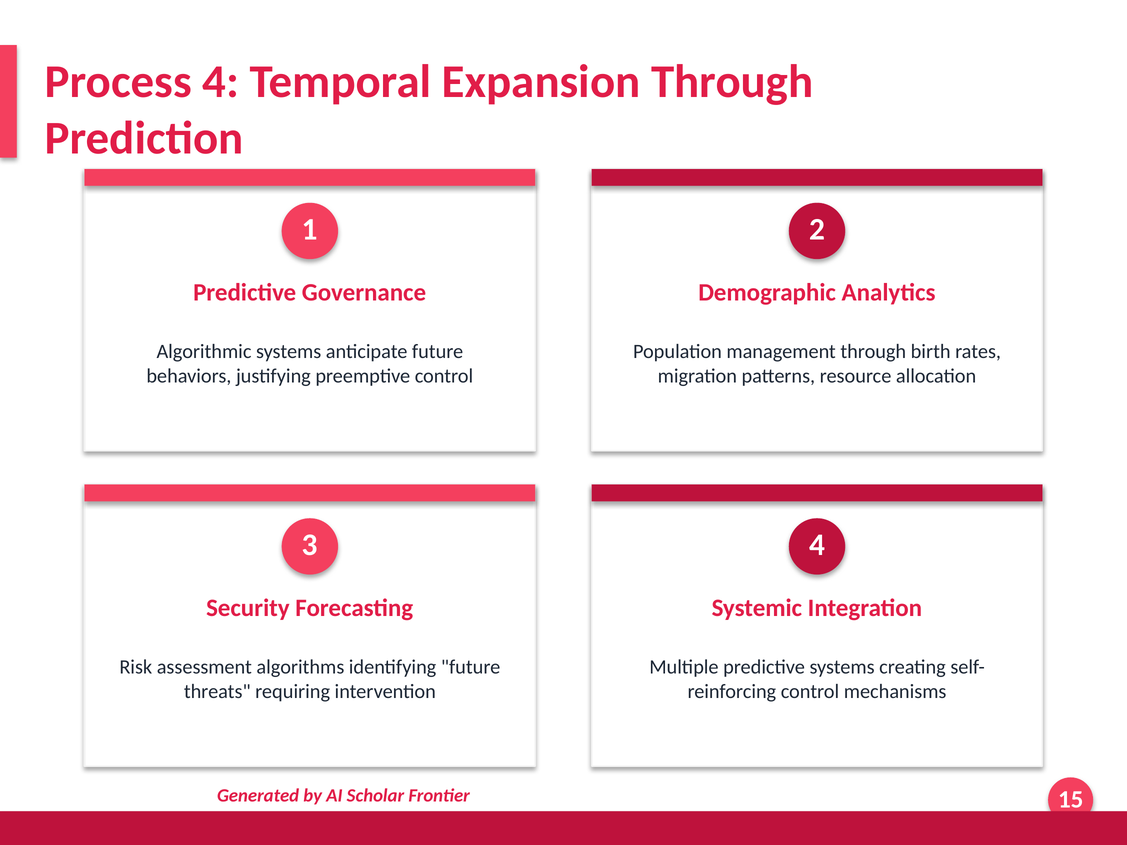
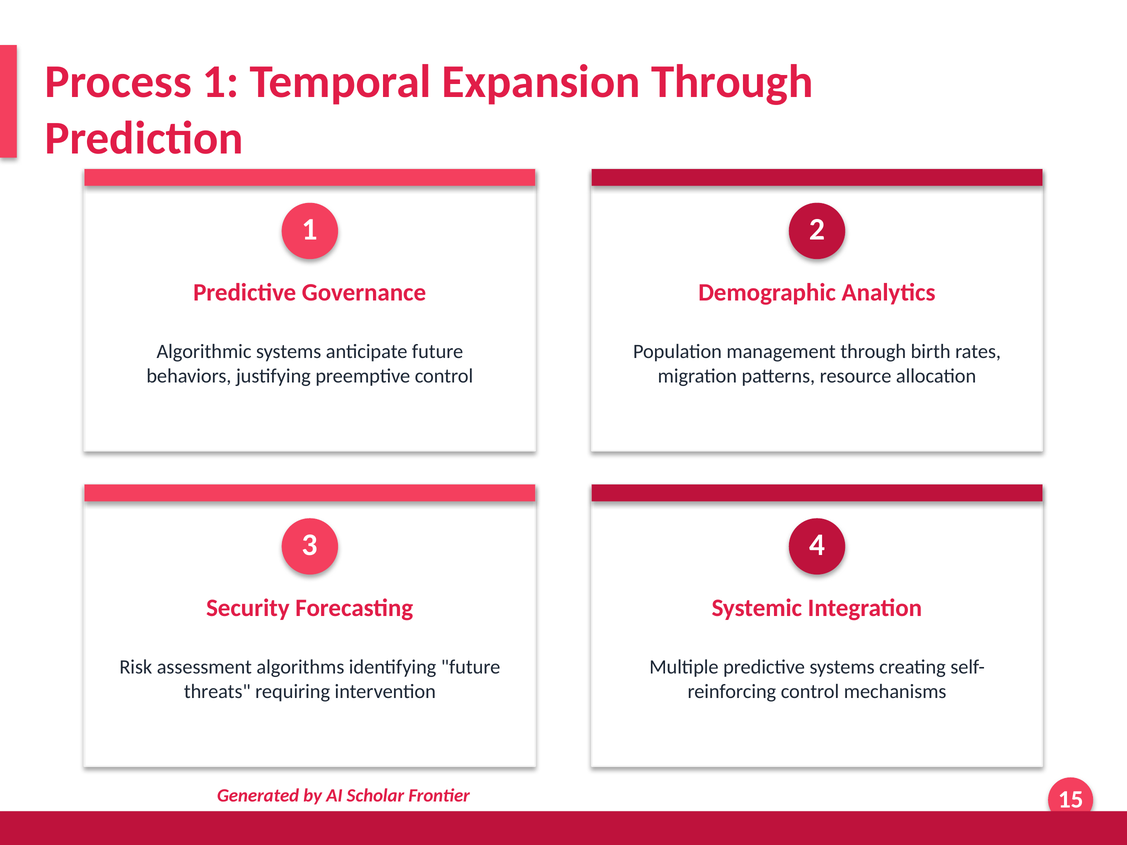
Process 4: 4 -> 1 (221, 82)
